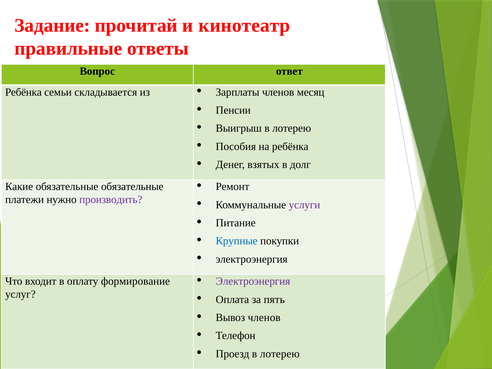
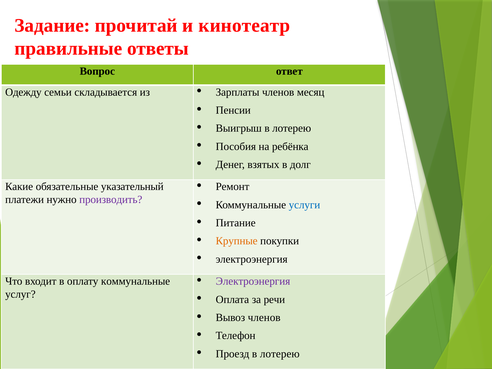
Ребёнка: Ребёнка -> Одежду (23, 92)
обязательные обязательные: обязательные -> указательный (132, 187)
услуги colour: purple -> blue (305, 205)
Крупные colour: blue -> orange (237, 241)
оплату формирование: формирование -> коммунальные (136, 281)
пять: пять -> речи (274, 299)
